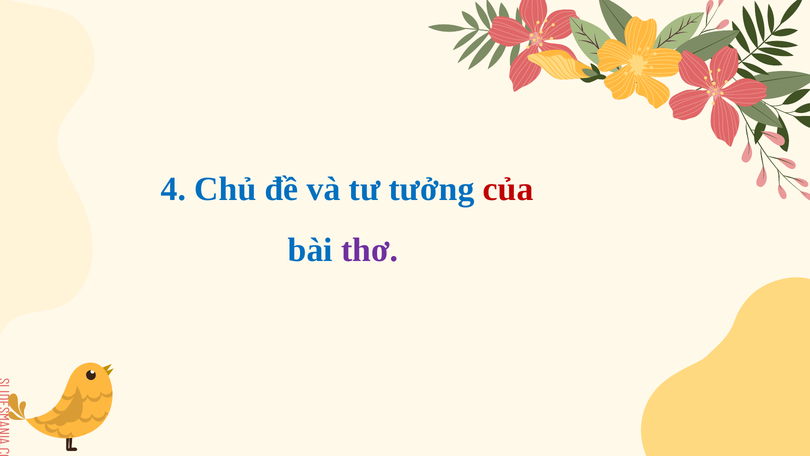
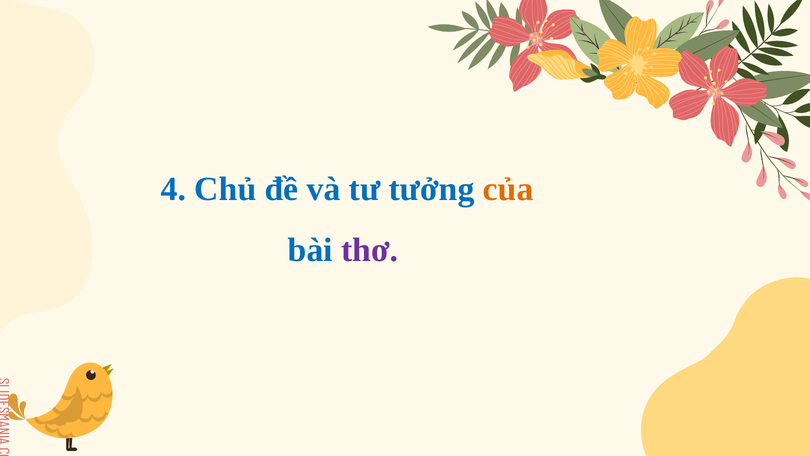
của colour: red -> orange (508, 189)
